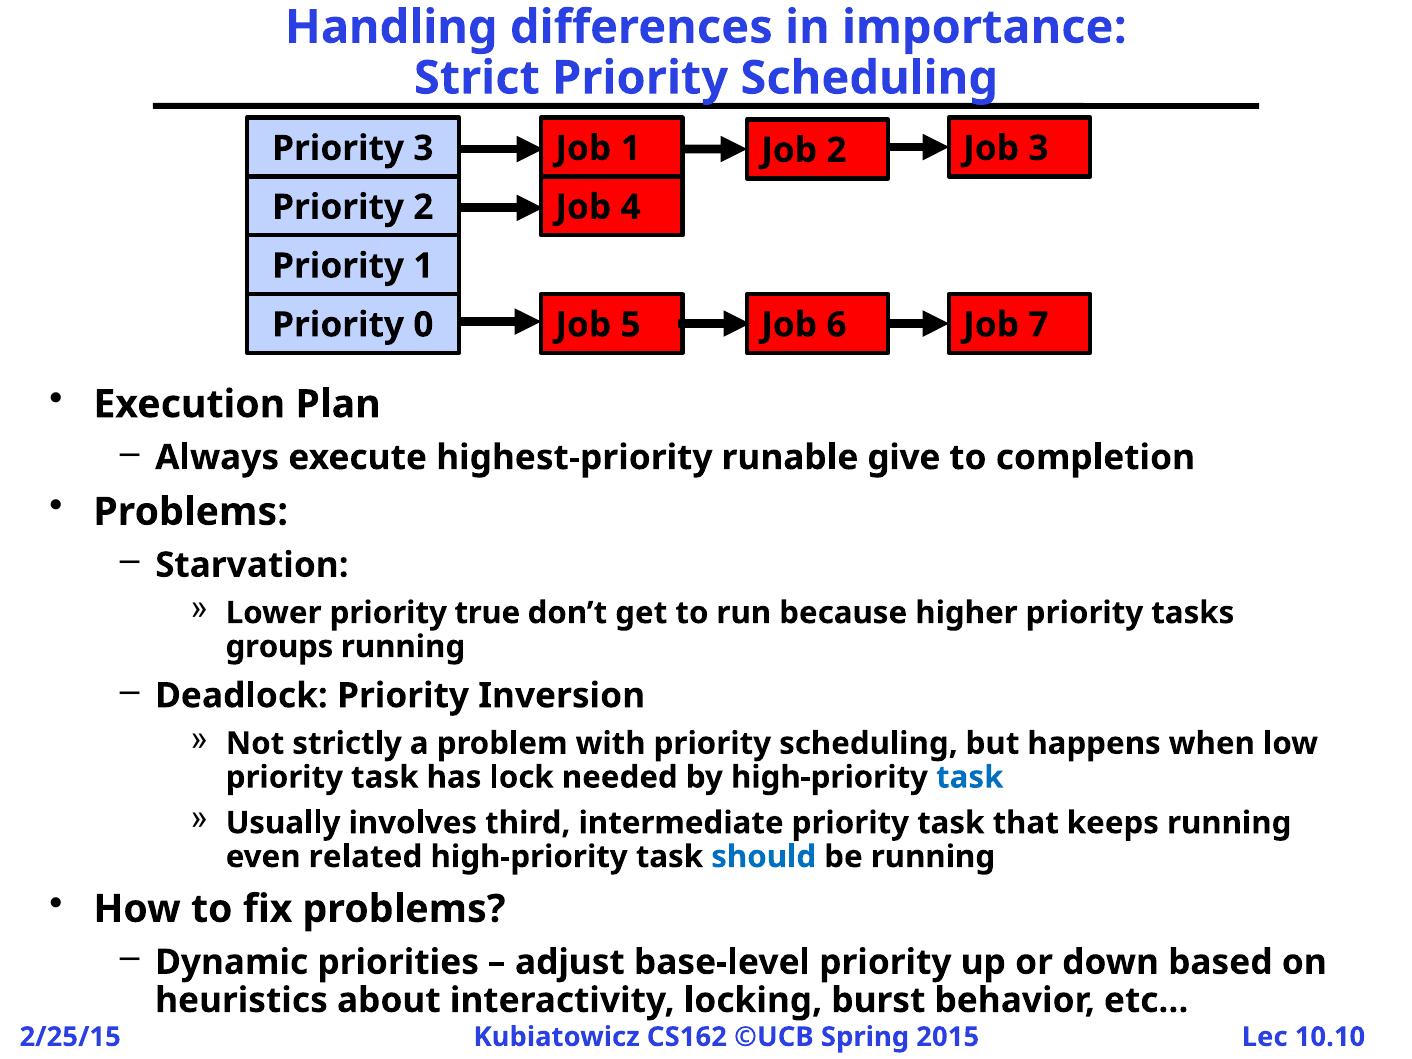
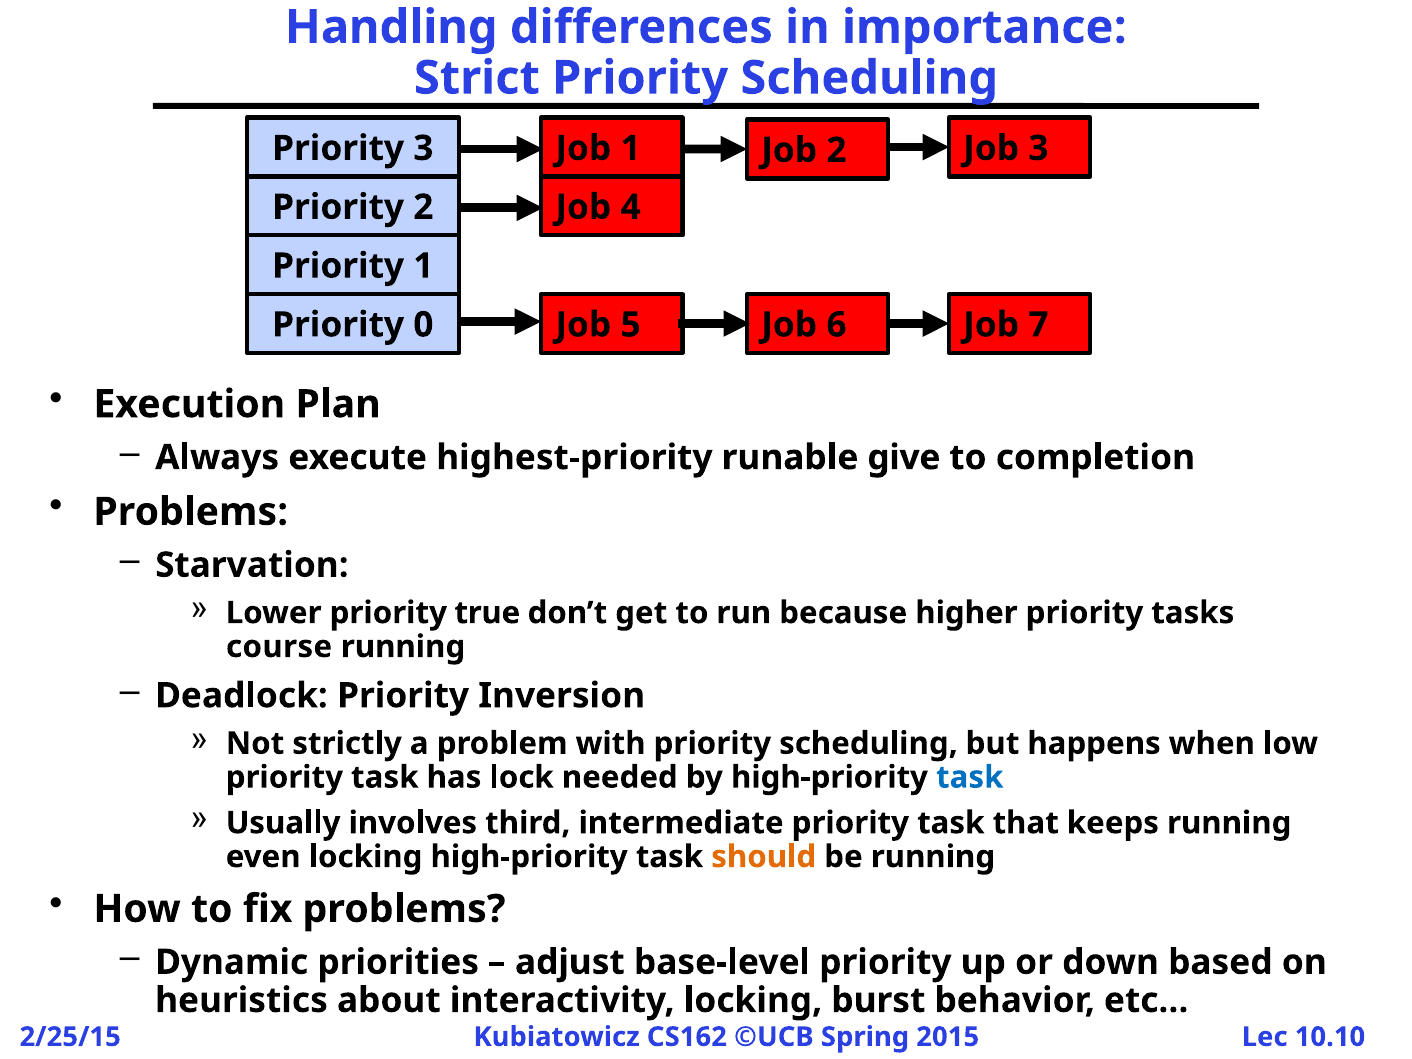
groups: groups -> course (279, 647)
even related: related -> locking (366, 857)
should colour: blue -> orange (764, 857)
